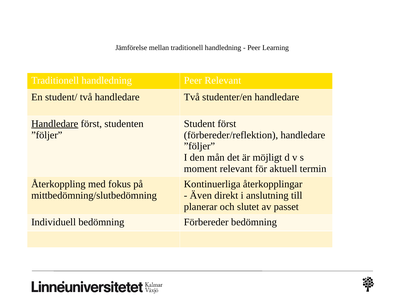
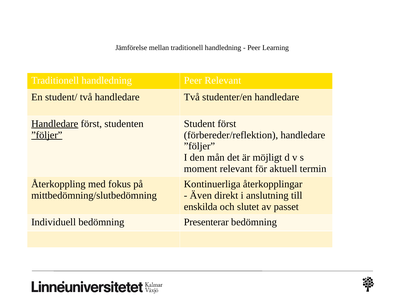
”följer underline: none -> present (47, 135)
planerar: planerar -> enskilda (201, 207)
Förbereder: Förbereder -> Presenterar (206, 222)
